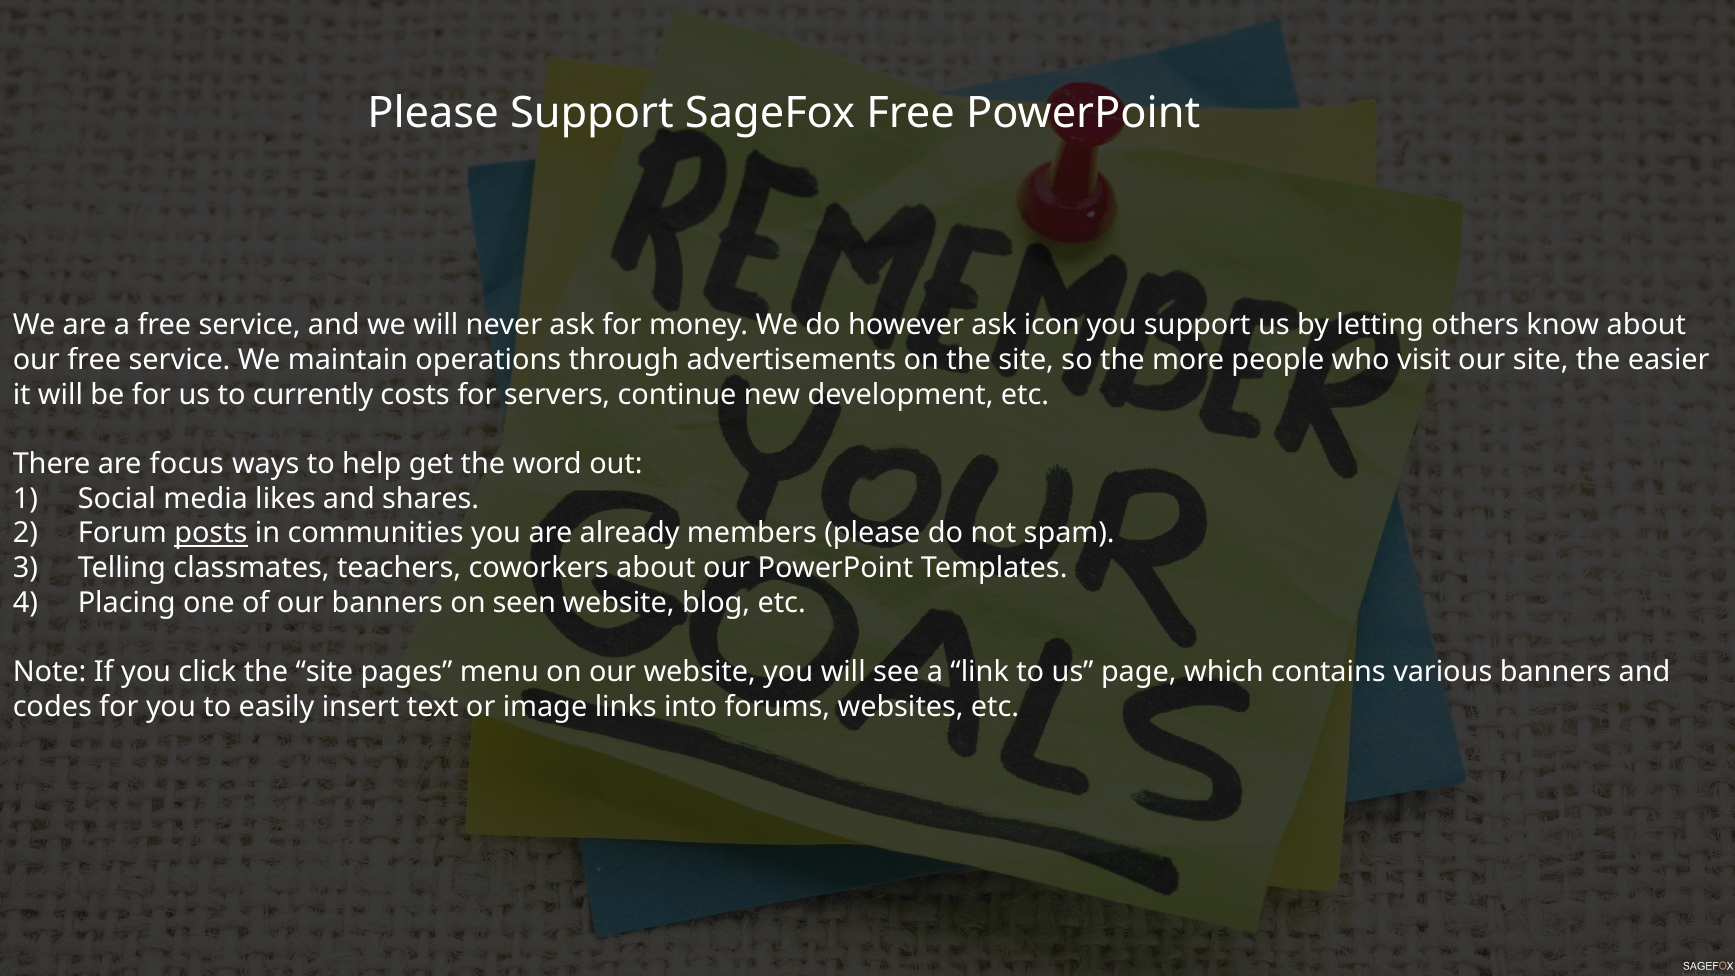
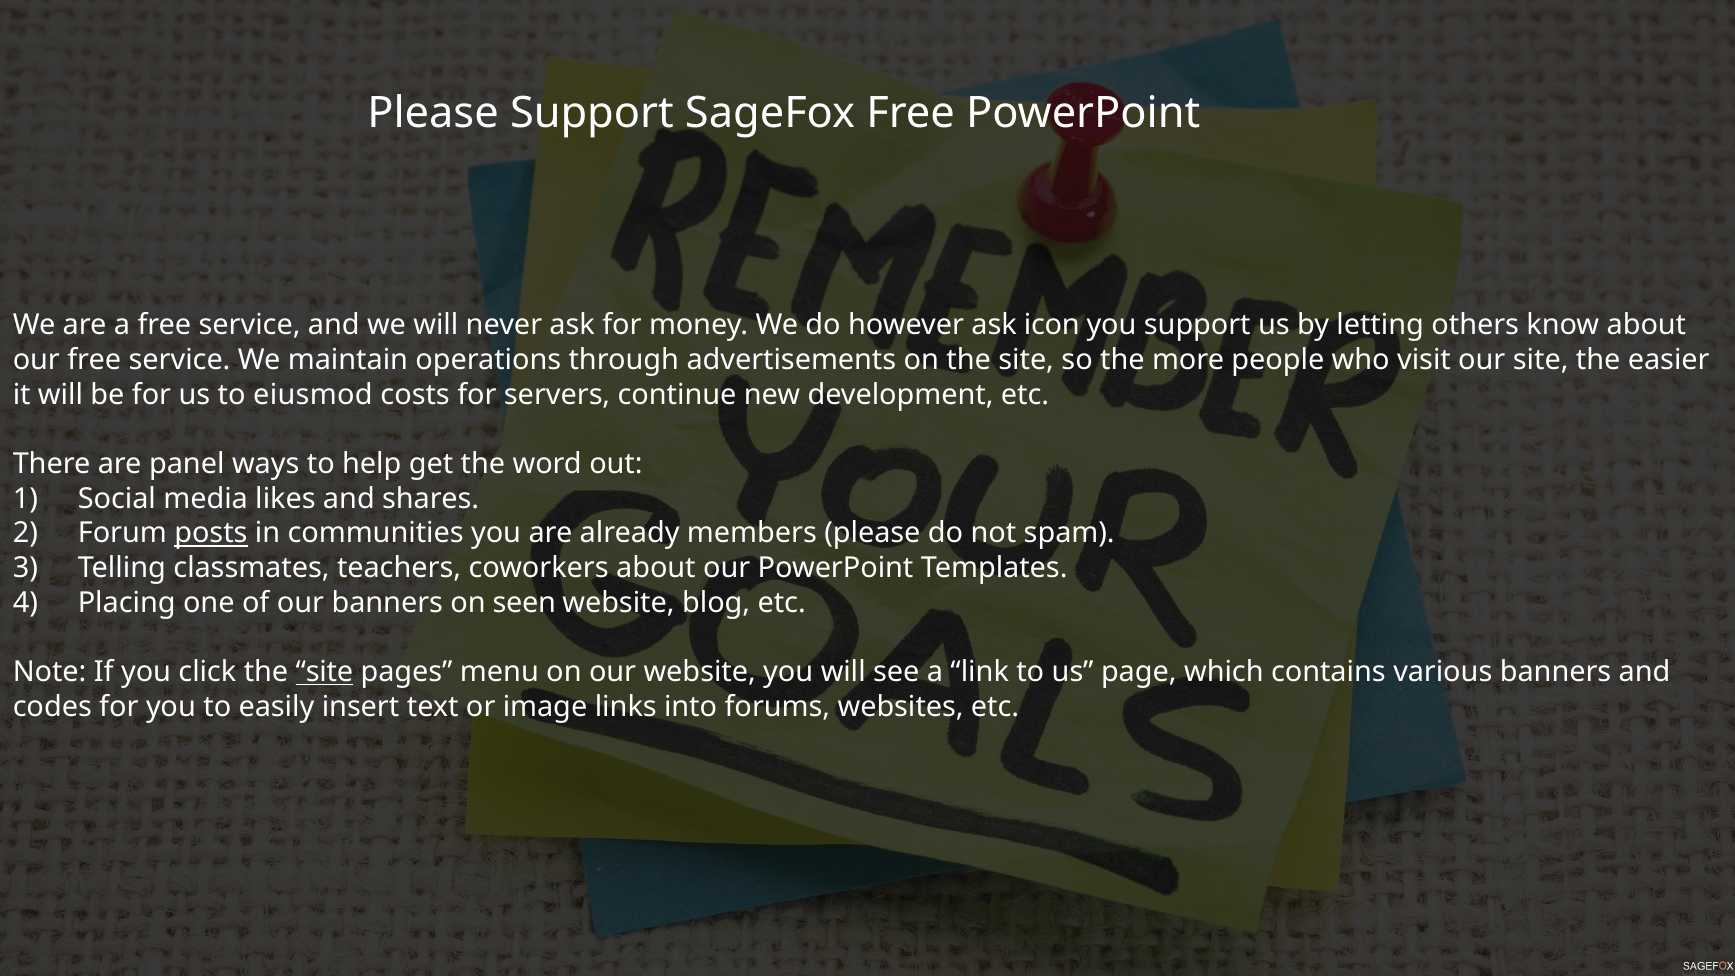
currently: currently -> eiusmod (313, 395)
focus: focus -> panel (187, 464)
site underline: none -> present (324, 672)
